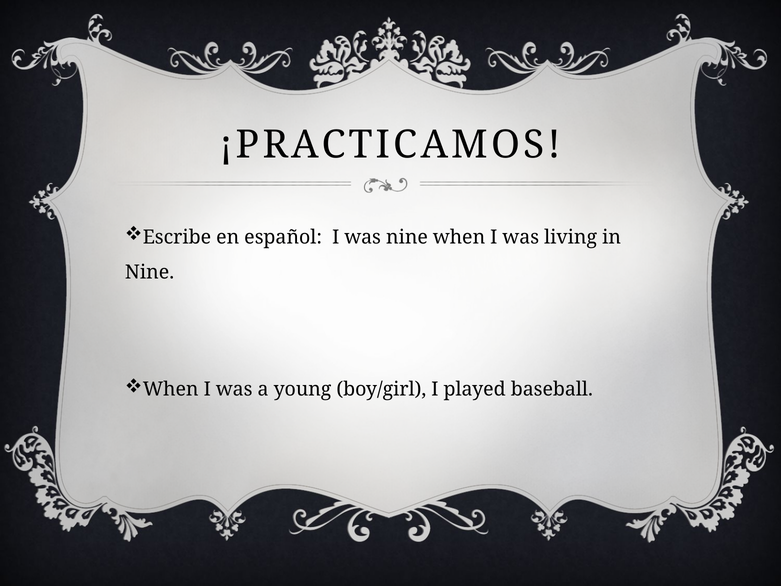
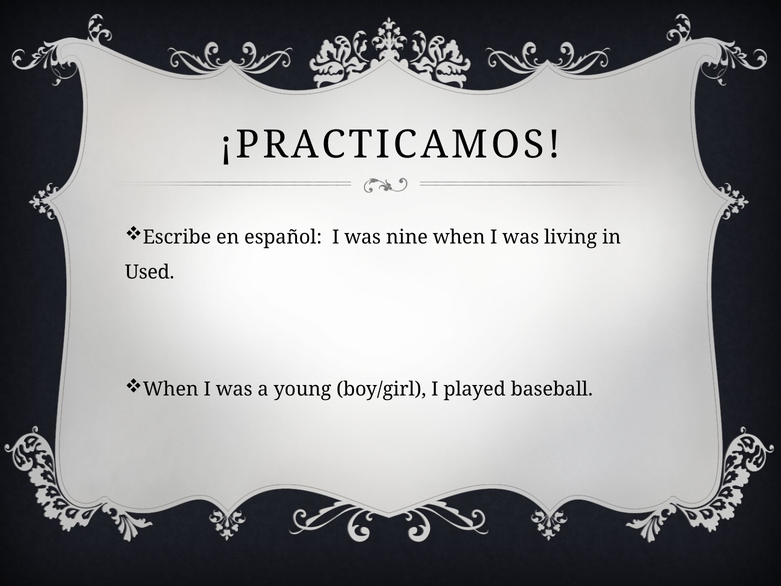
Nine: Nine -> Used (150, 272)
